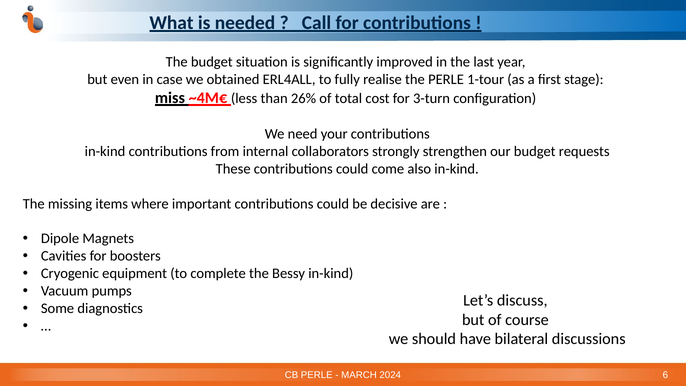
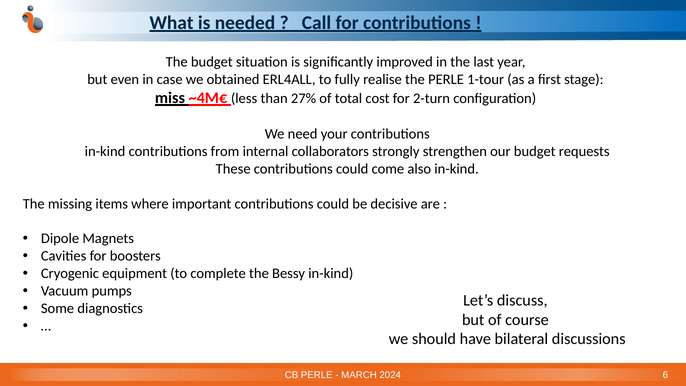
26%: 26% -> 27% (304, 99)
3-turn: 3-turn -> 2-turn (432, 99)
